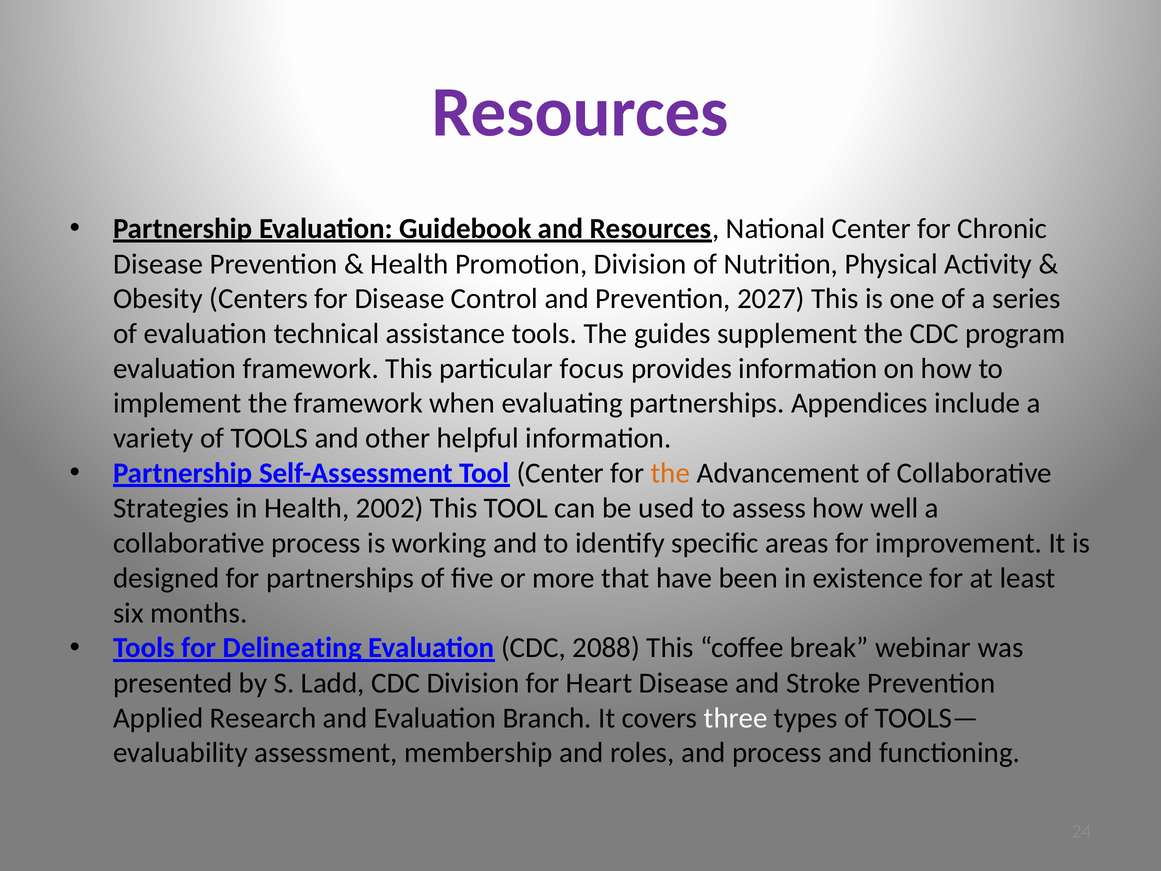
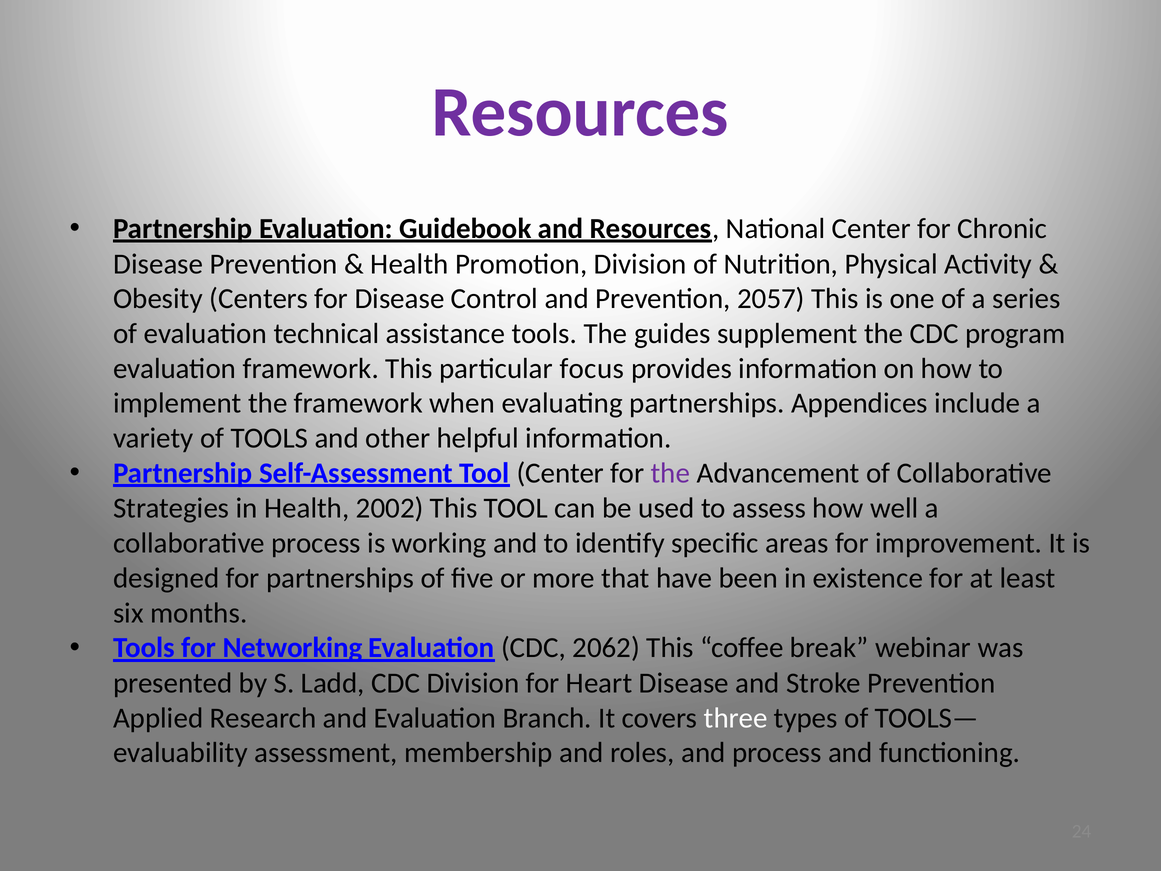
2027: 2027 -> 2057 (771, 299)
the colour: orange -> purple (670, 473)
Delineating: Delineating -> Networking (292, 648)
2088: 2088 -> 2062 (606, 648)
